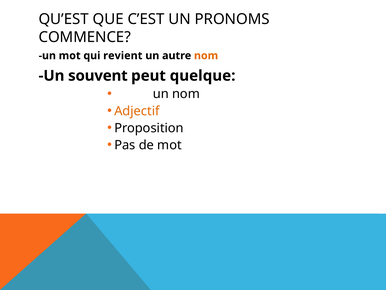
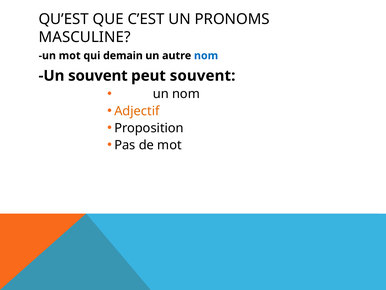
COMMENCE: COMMENCE -> MASCULINE (85, 37)
revient: revient -> demain (123, 56)
nom colour: orange -> blue (206, 56)
peut quelque: quelque -> souvent (203, 76)
